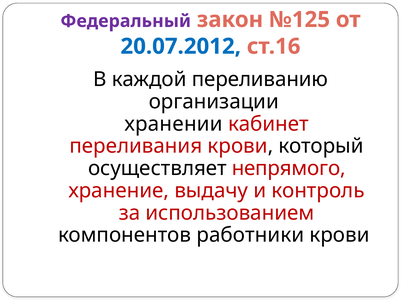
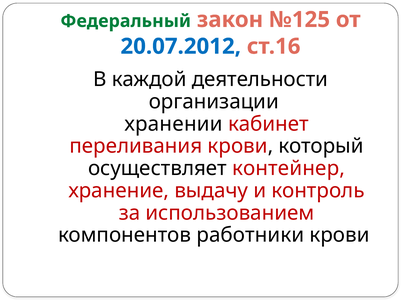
Федеральный colour: purple -> green (126, 21)
переливанию: переливанию -> деятельности (260, 79)
непрямого: непрямого -> контейнер (288, 168)
